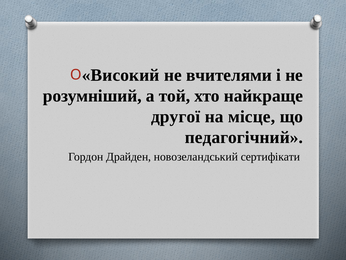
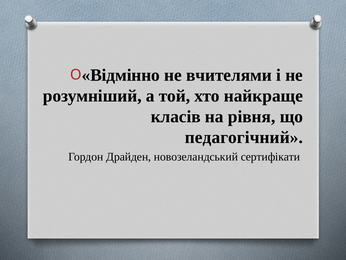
Високий: Високий -> Відмінно (121, 75)
другої: другої -> класів (176, 116)
місце: місце -> рівня (252, 116)
